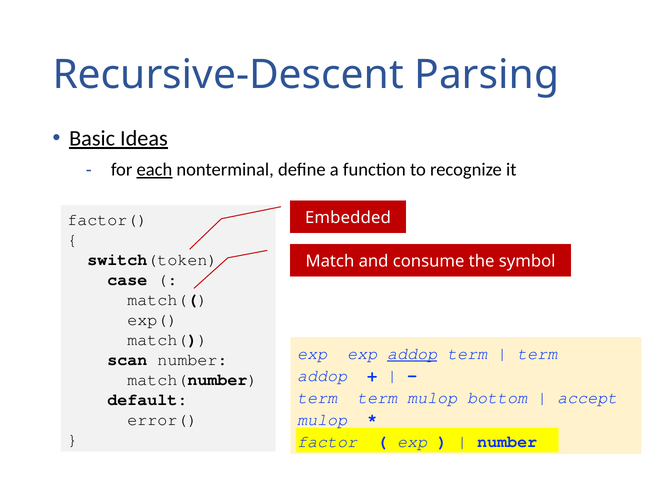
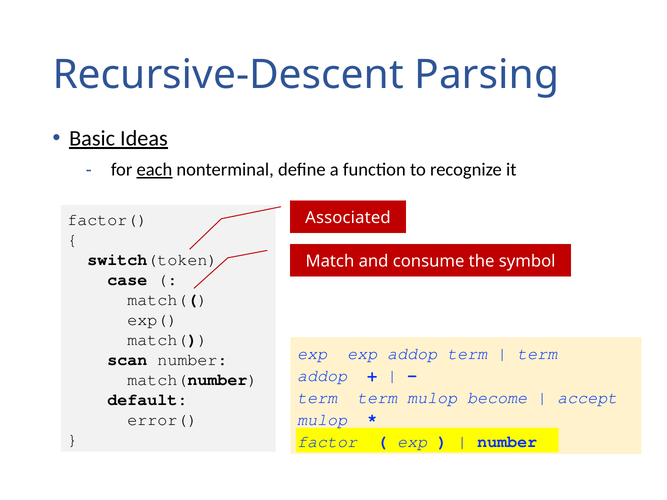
Embedded: Embedded -> Associated (348, 218)
addop underline: present -> none (412, 354)
bottom: bottom -> become (497, 398)
